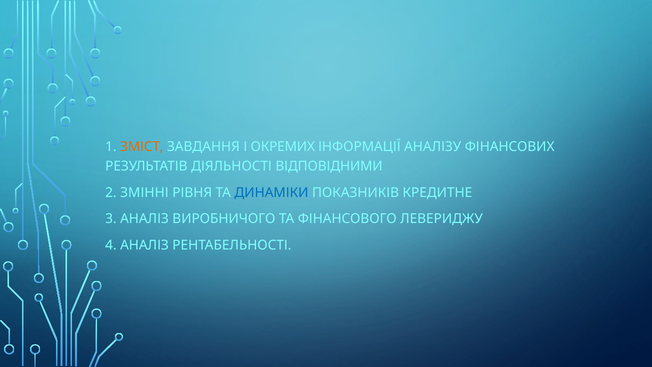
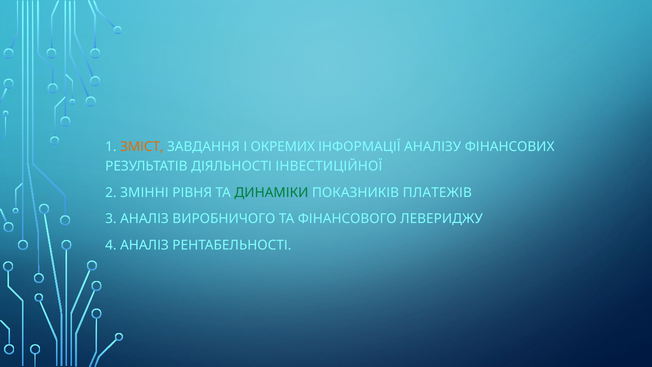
ВІДПОВІДНИМИ: ВІДПОВІДНИМИ -> ІНВЕСТИЦІЙНОЇ (329, 166)
ДИНАМІКИ colour: blue -> green (271, 192)
КРЕДИТНЕ: КРЕДИТНЕ -> ПЛАТЕЖІВ (437, 192)
